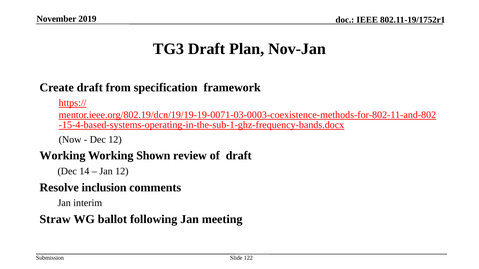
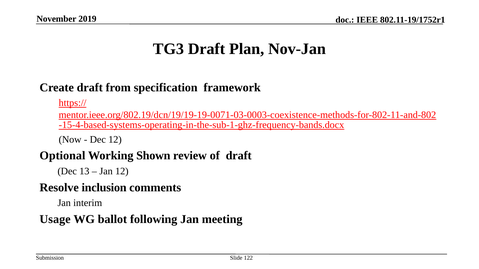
Working: Working -> Optional (62, 156)
14: 14 -> 13 (84, 171)
Straw: Straw -> Usage (55, 220)
